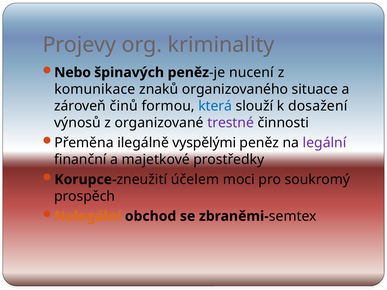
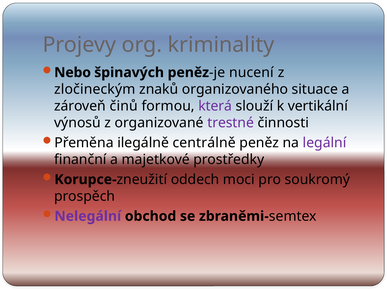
komunikace: komunikace -> zločineckým (95, 89)
která colour: blue -> purple (215, 106)
dosažení: dosažení -> vertikální (318, 106)
vyspělými: vyspělými -> centrálně (204, 143)
účelem: účelem -> oddech (195, 180)
Nelegální colour: orange -> purple (88, 216)
